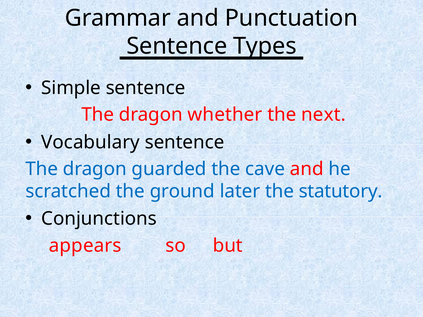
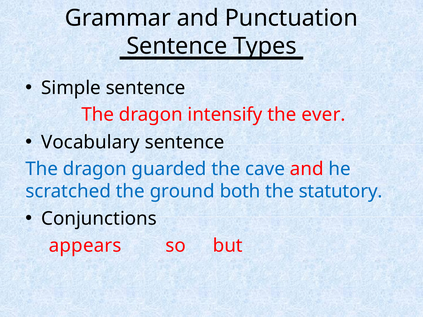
whether: whether -> intensify (225, 115)
next: next -> ever (324, 115)
later: later -> both (240, 192)
